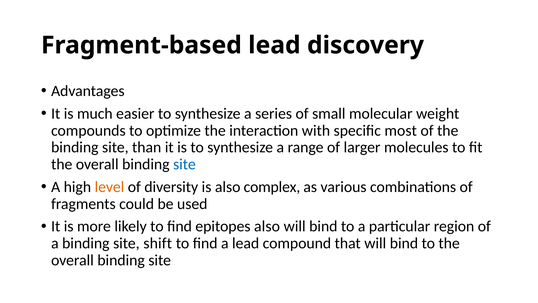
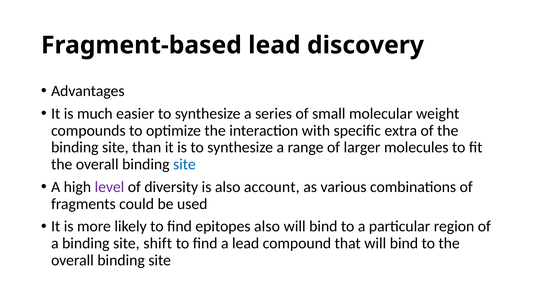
most: most -> extra (401, 130)
level colour: orange -> purple (109, 187)
complex: complex -> account (272, 187)
